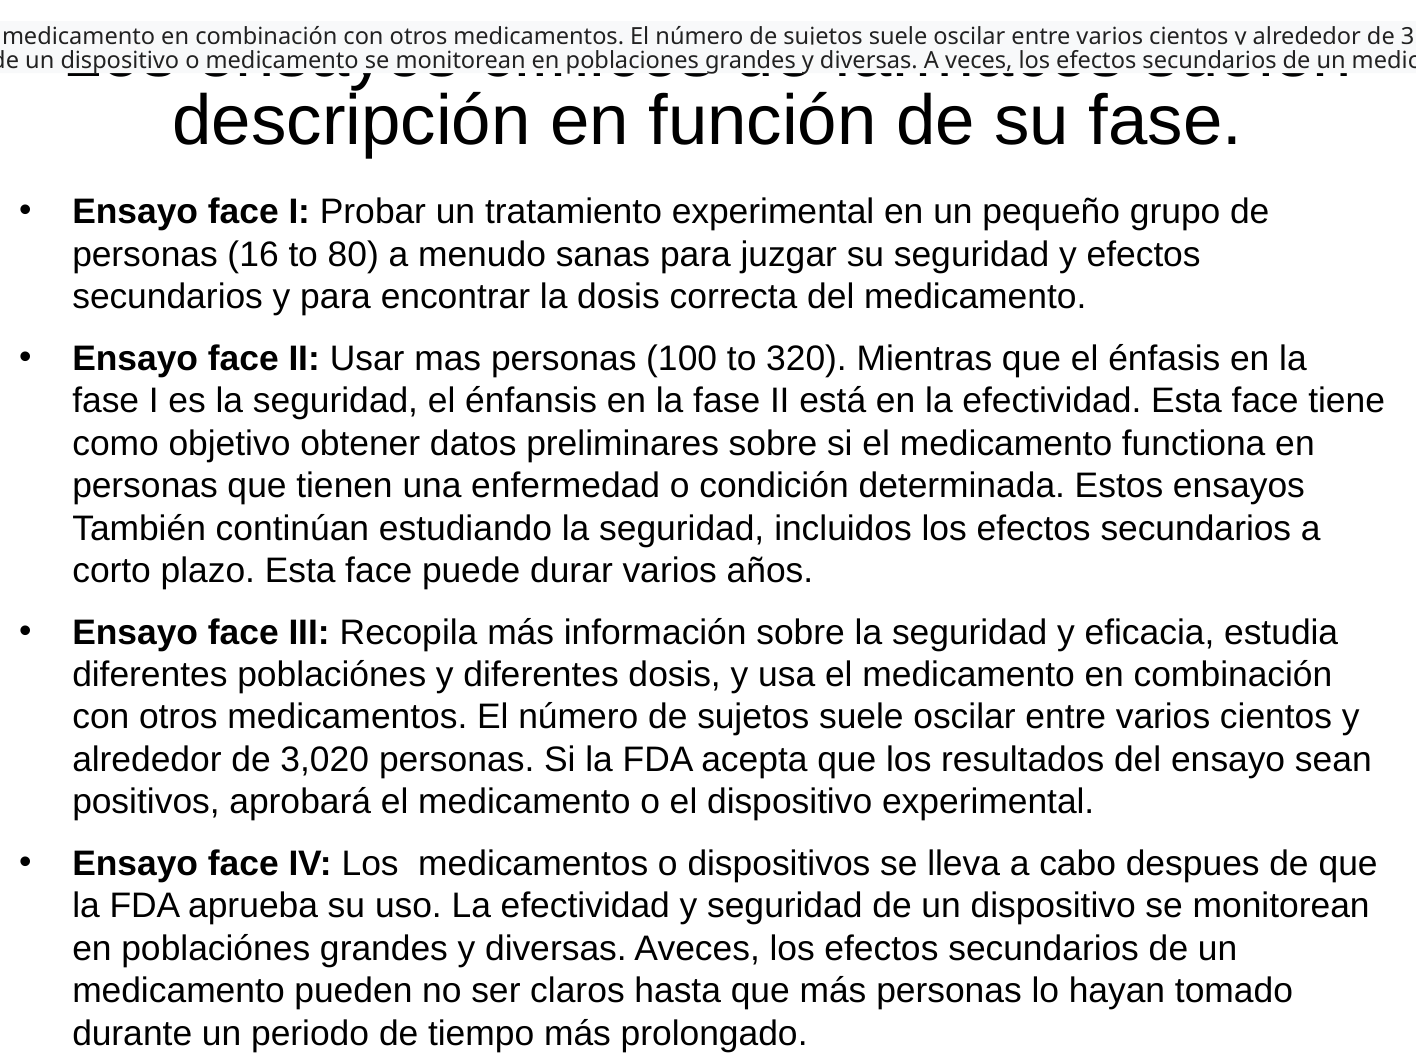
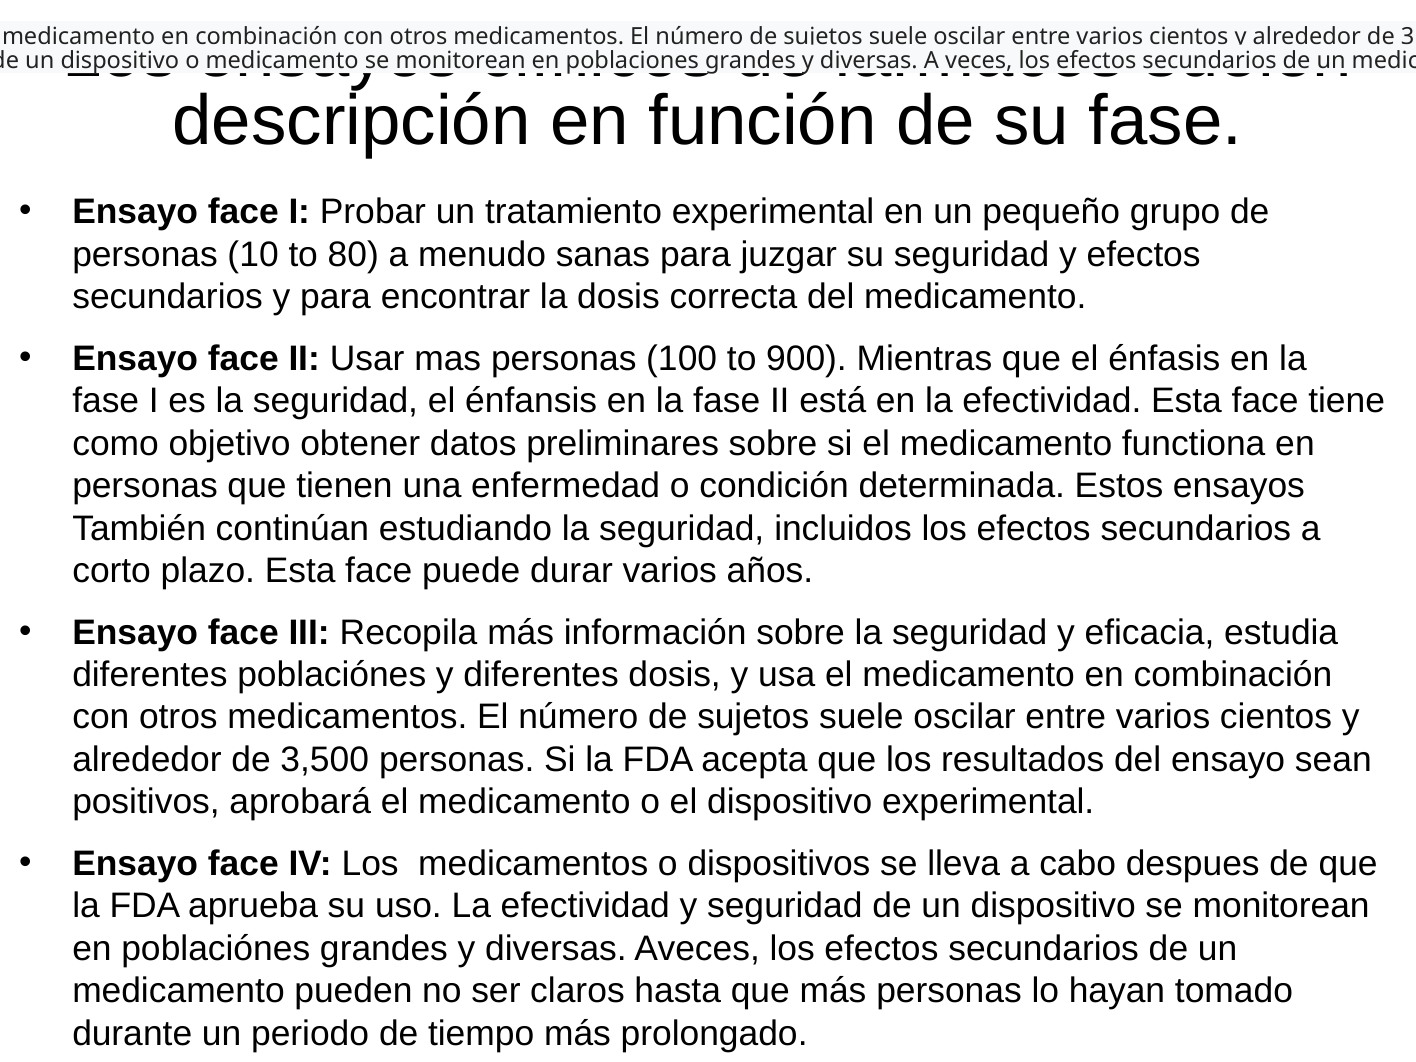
16: 16 -> 10 (253, 255)
320: 320 -> 900 (806, 359)
3,020: 3,020 -> 3,500 (325, 760)
